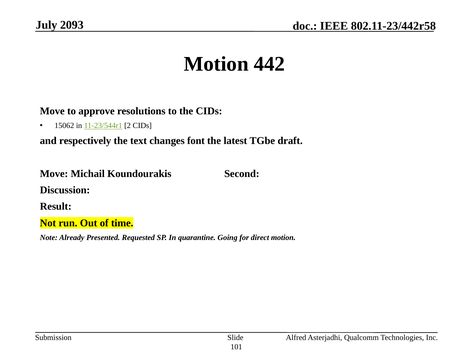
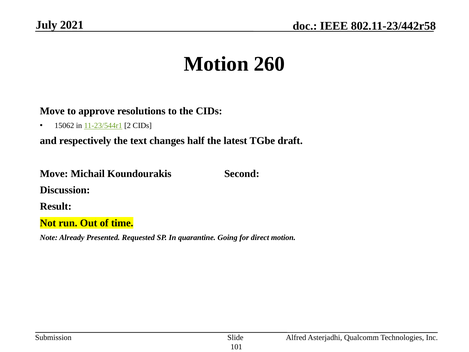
2093: 2093 -> 2021 (72, 25)
442: 442 -> 260 (269, 64)
font: font -> half (196, 141)
